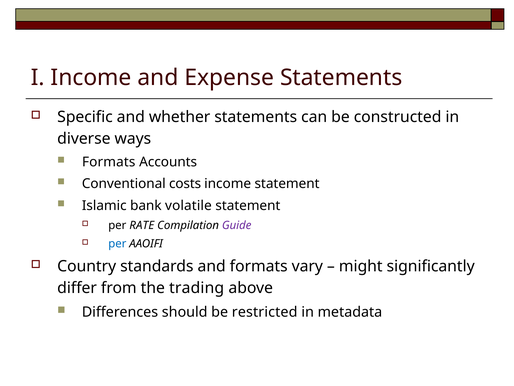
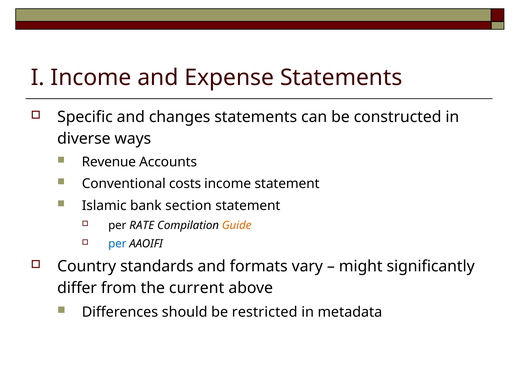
whether: whether -> changes (180, 117)
Formats: Formats -> Revenue (109, 162)
volatile: volatile -> section (188, 205)
Guide colour: purple -> orange (237, 225)
trading: trading -> current (197, 287)
